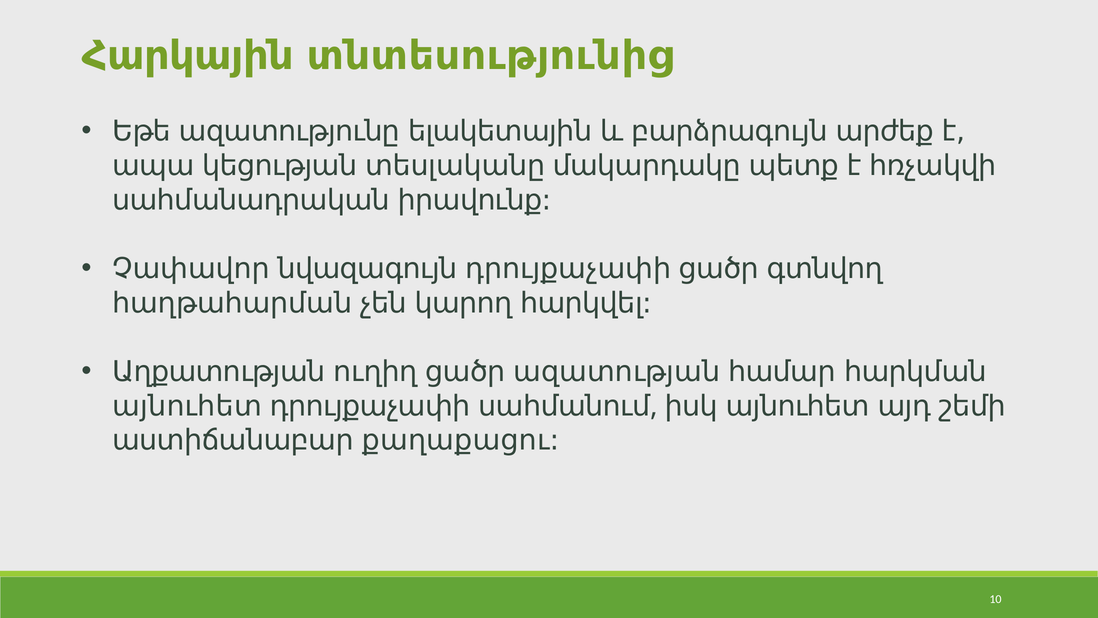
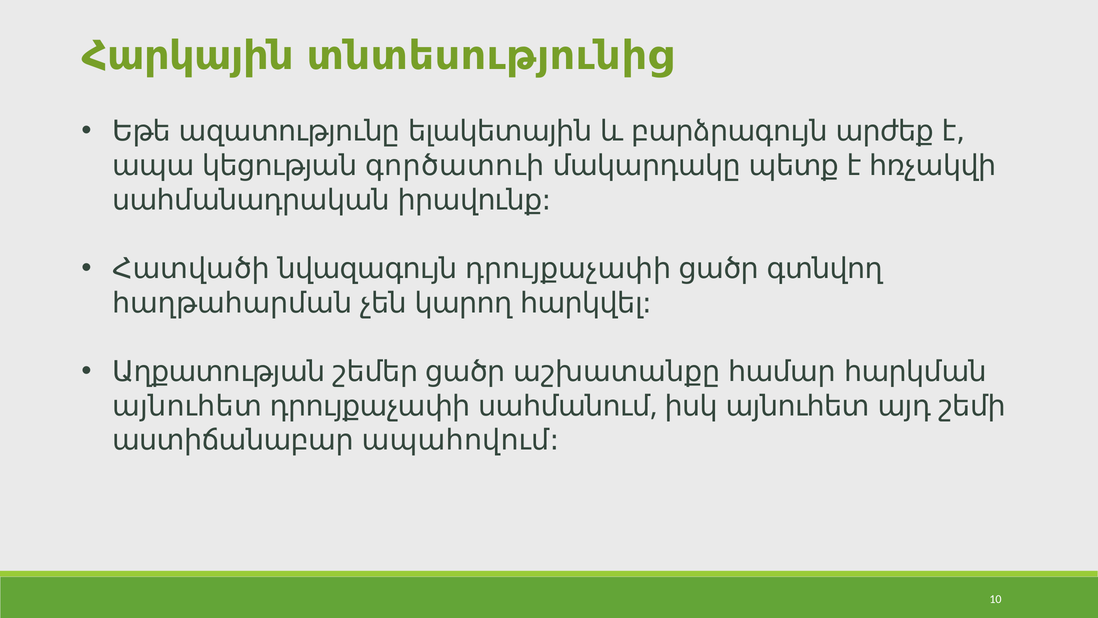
տեսլականը: տեսլականը -> գործատուի (455, 166)
Չափավոր: Չափավոր -> Հատվածի (191, 269)
ուղիղ: ուղիղ -> շեմեր (376, 372)
ազատության: ազատության -> աշխատանքը (617, 372)
քաղաքացու: քաղաքացու -> ապահովում (461, 440)
